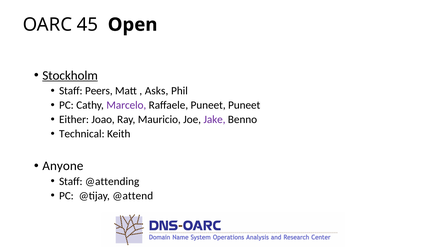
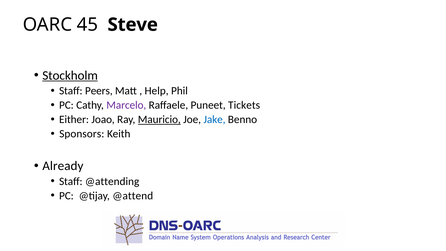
Open: Open -> Steve (133, 25)
Asks: Asks -> Help (157, 91)
Puneet Puneet: Puneet -> Tickets (244, 105)
Mauricio underline: none -> present (159, 119)
Jake colour: purple -> blue (214, 119)
Technical: Technical -> Sponsors (82, 134)
Anyone: Anyone -> Already (63, 166)
